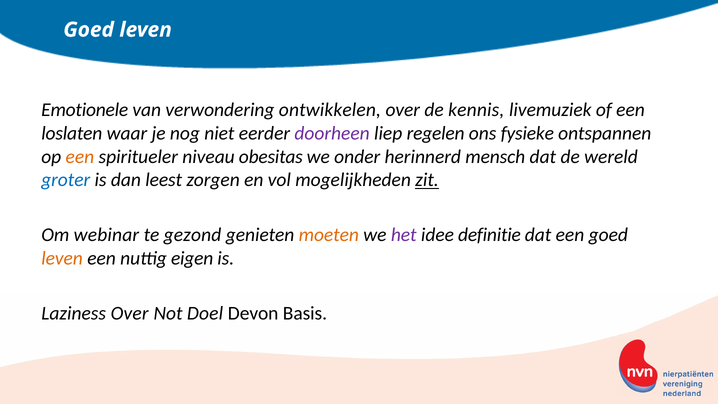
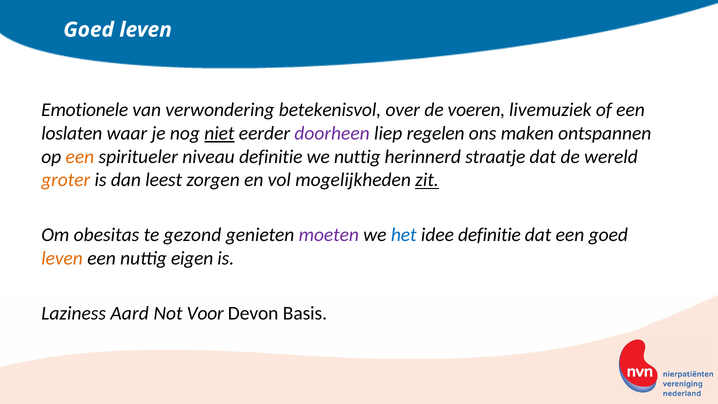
ontwikkelen: ontwikkelen -> betekenisvol (330, 110)
kennis: kennis -> voeren (476, 110)
niet underline: none -> present (219, 133)
fysieke: fysieke -> maken (527, 133)
niveau obesitas: obesitas -> definitie (271, 157)
we onder: onder -> nuttig (357, 157)
mensch: mensch -> straatje (495, 157)
groter colour: blue -> orange (66, 180)
webinar: webinar -> obesitas (106, 235)
moeten colour: orange -> purple (329, 235)
het colour: purple -> blue (404, 235)
Laziness Over: Over -> Aard (130, 313)
Doel: Doel -> Voor (205, 313)
